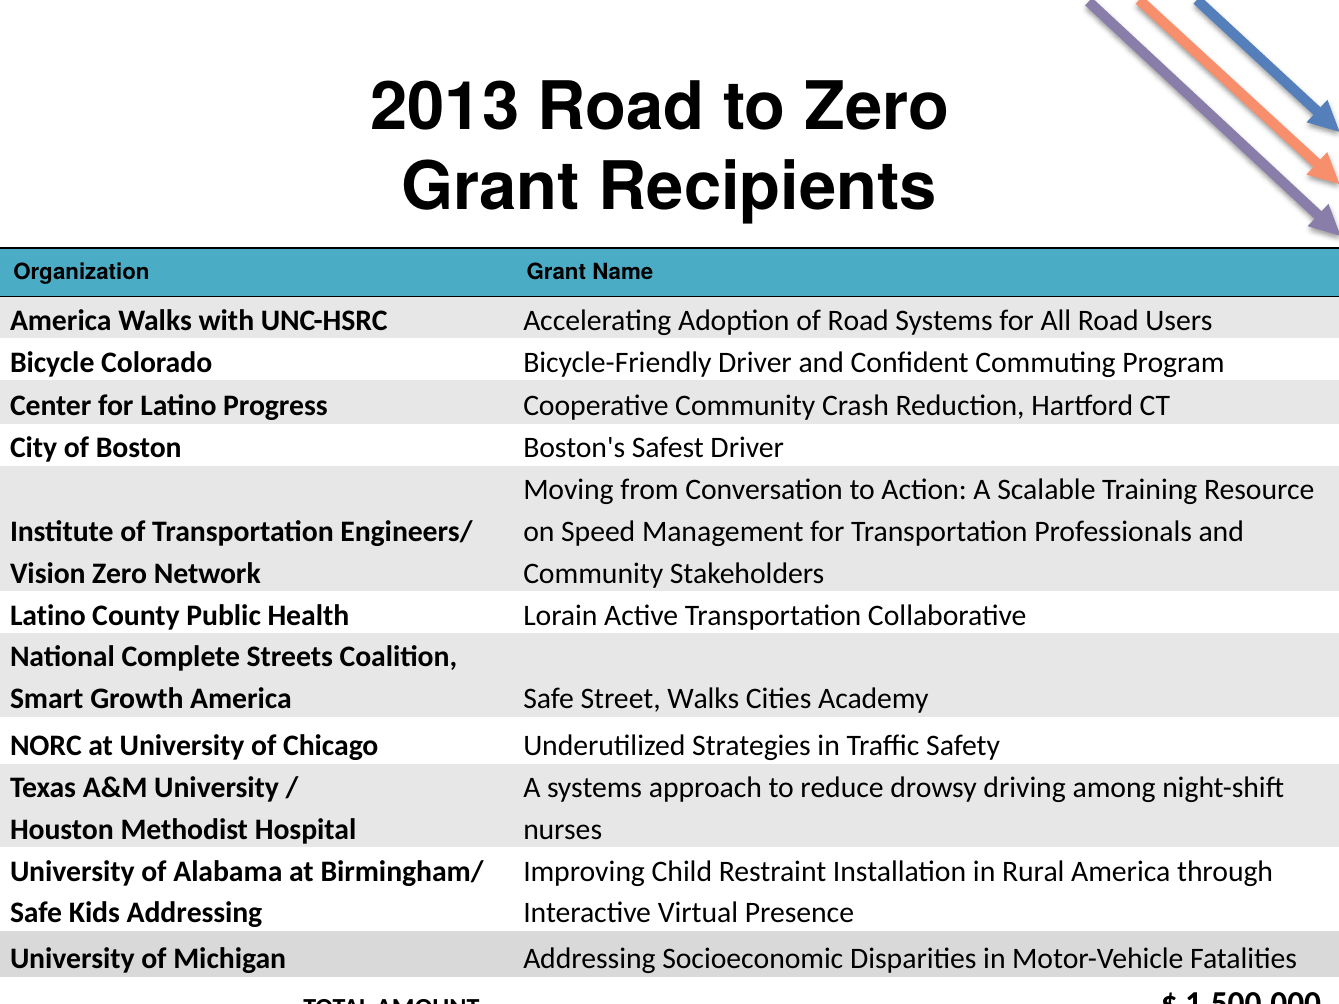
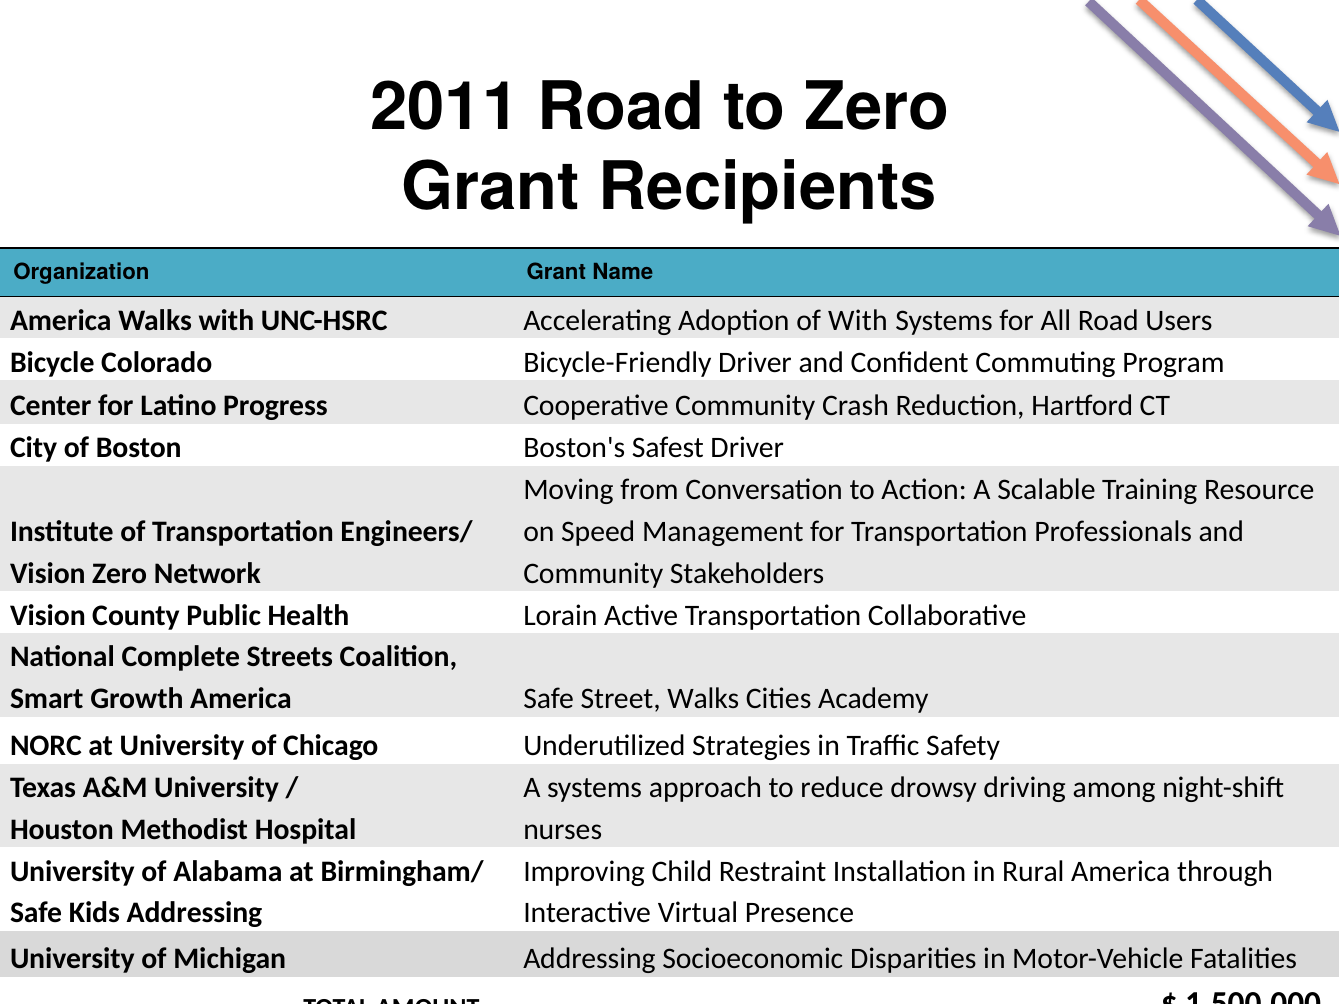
2013: 2013 -> 2011 (445, 107)
of Road: Road -> With (858, 321)
Latino: Latino -> Vision (48, 615)
